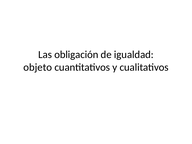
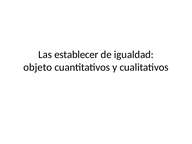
obligación: obligación -> establecer (76, 55)
